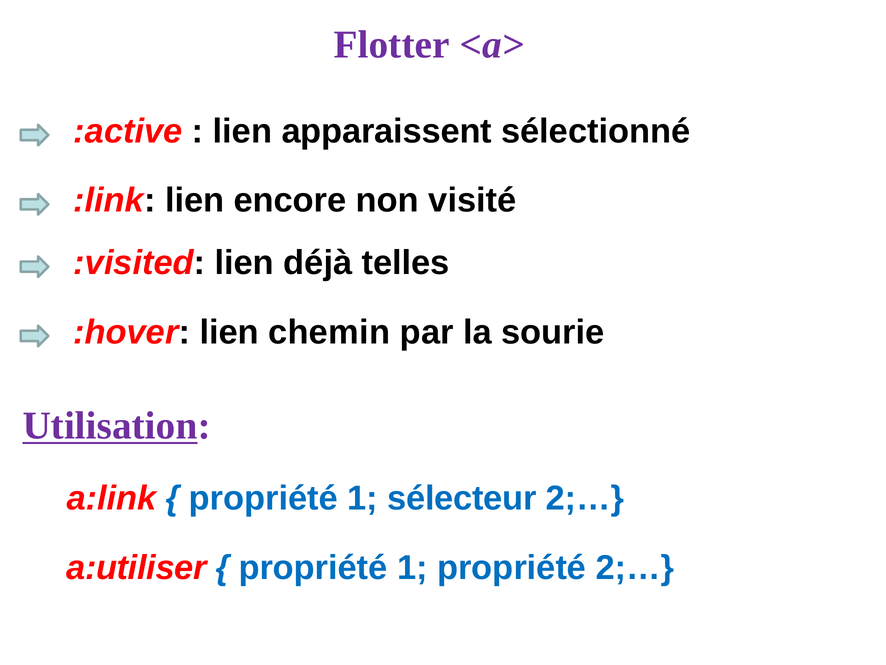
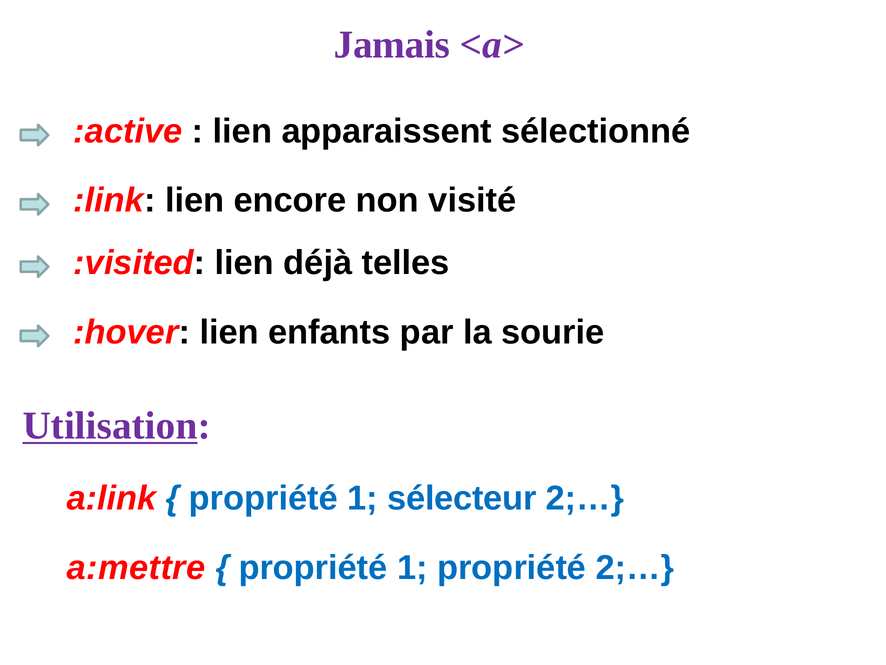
Flotter: Flotter -> Jamais (392, 45)
chemin: chemin -> enfants (329, 332)
a:utiliser: a:utiliser -> a:mettre (136, 567)
